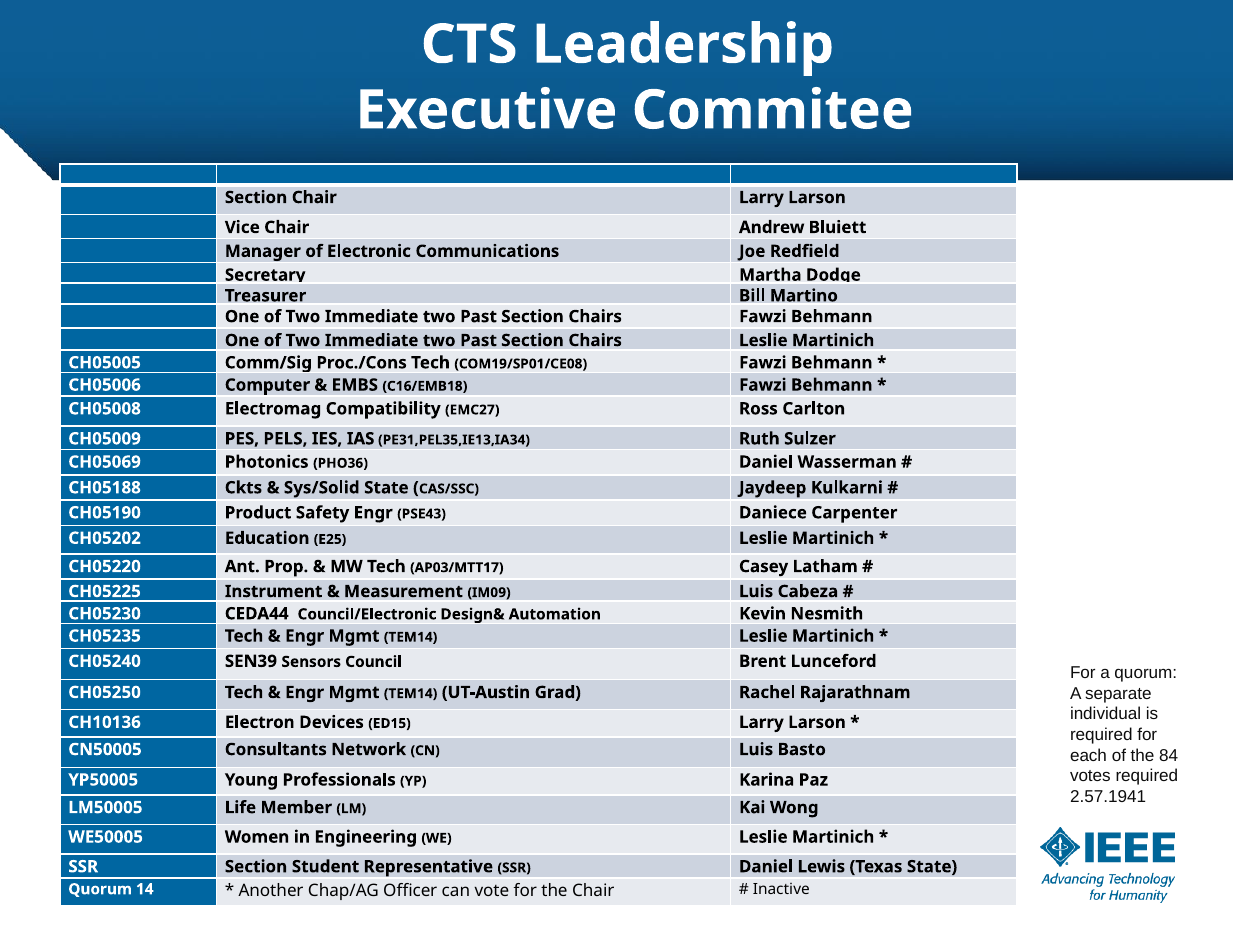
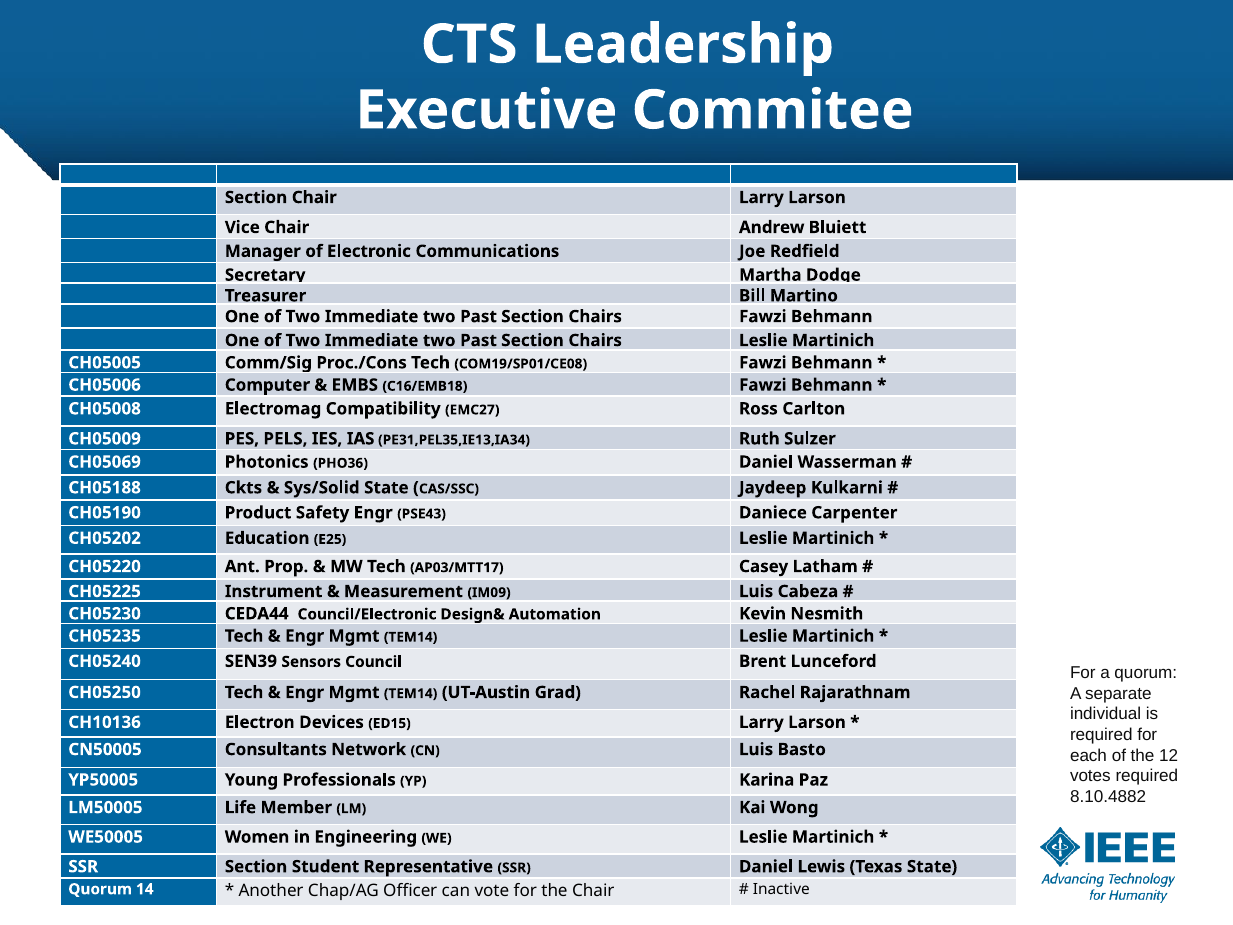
84: 84 -> 12 (1169, 755)
2.57.1941: 2.57.1941 -> 8.10.4882 (1108, 796)
